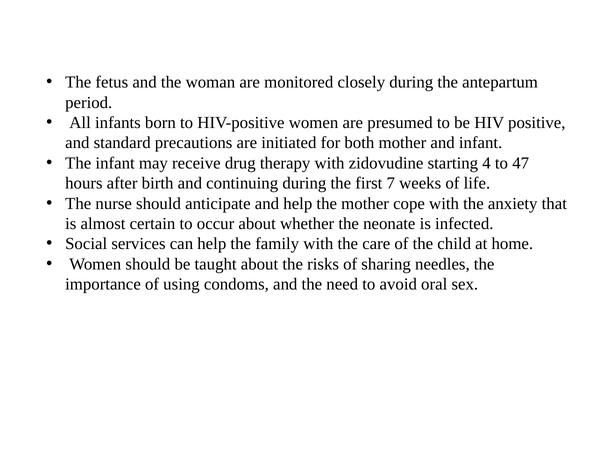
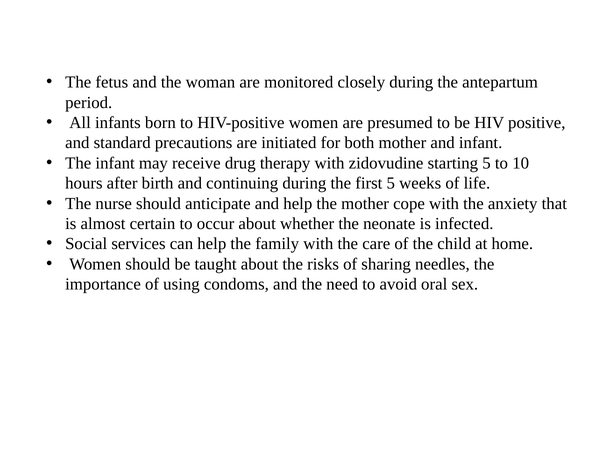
starting 4: 4 -> 5 (487, 163)
47: 47 -> 10 (521, 163)
first 7: 7 -> 5 (391, 183)
